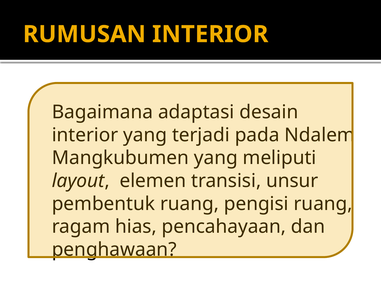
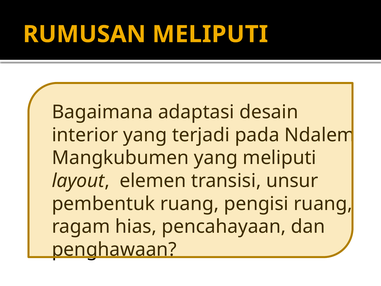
RUMUSAN INTERIOR: INTERIOR -> MELIPUTI (210, 34)
